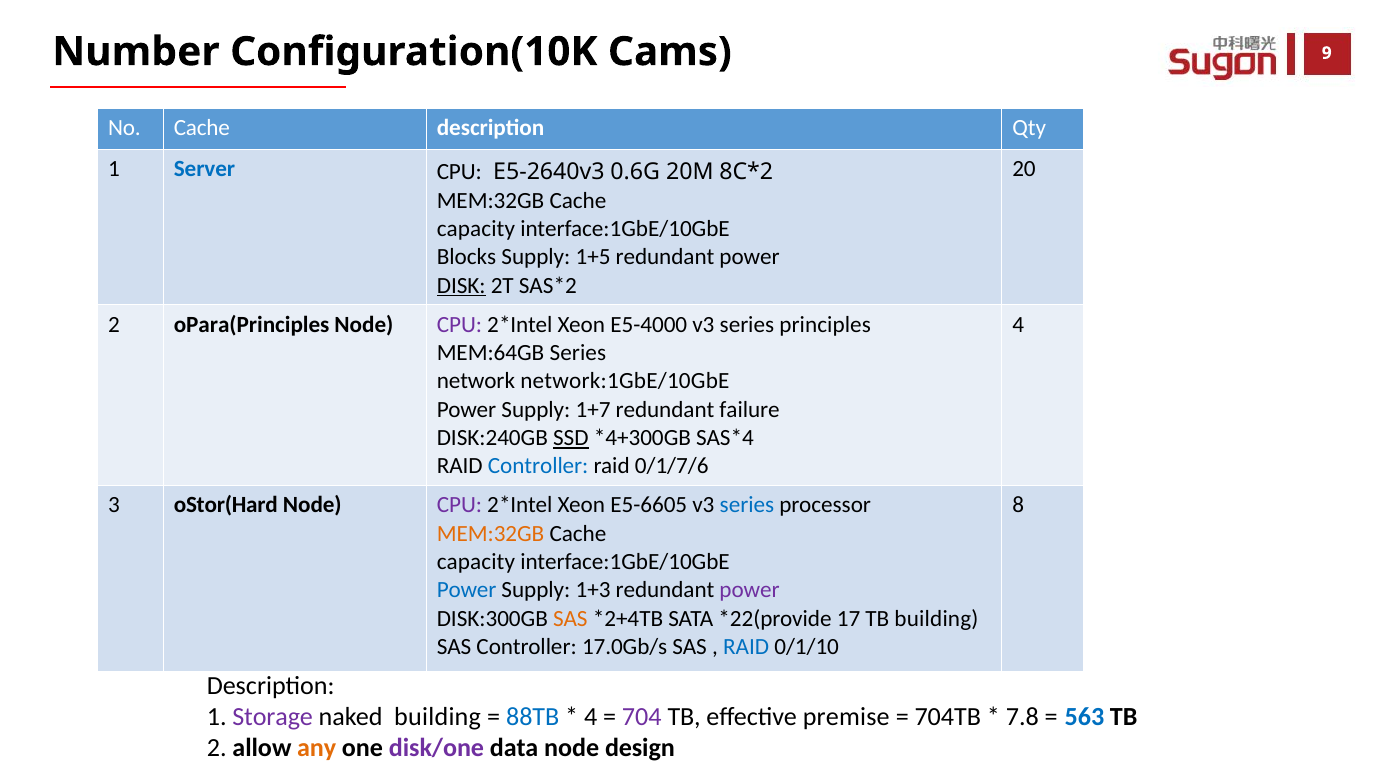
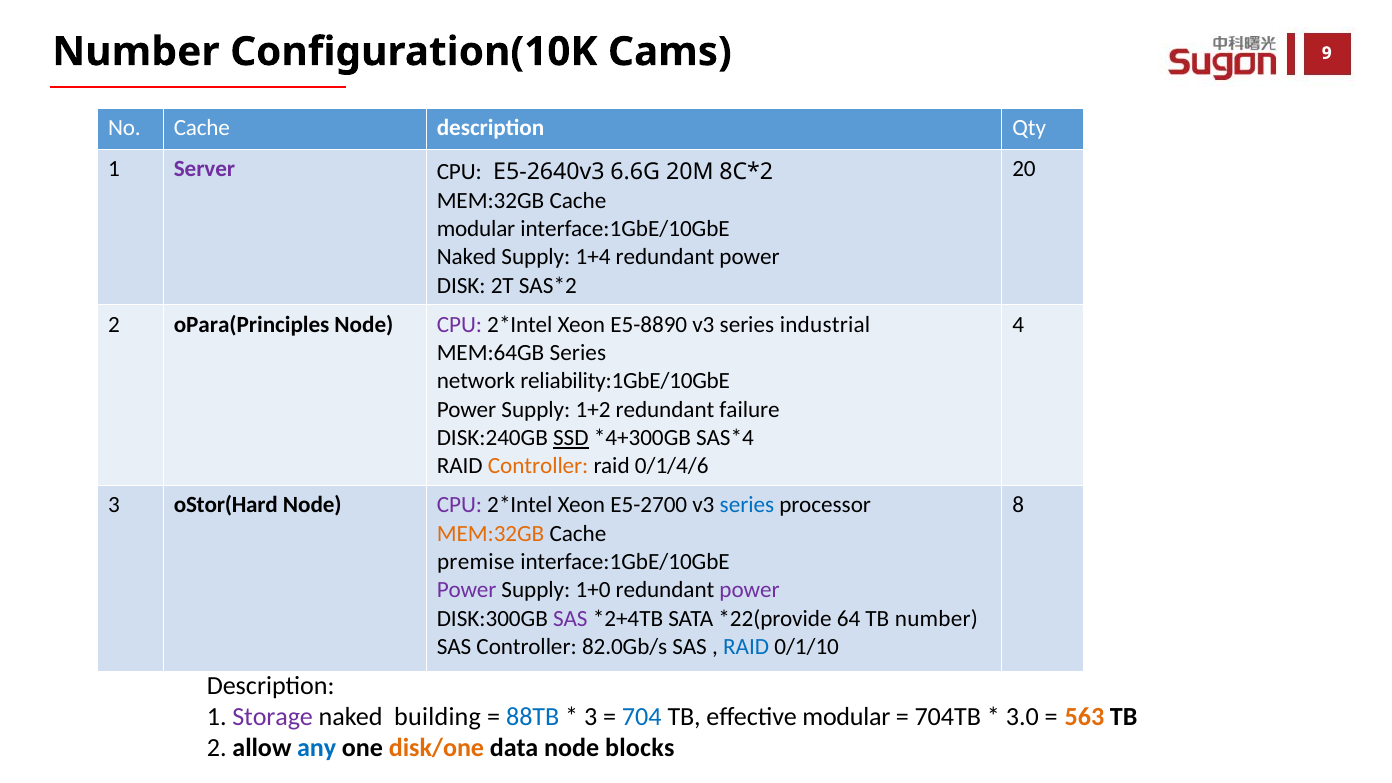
Server colour: blue -> purple (204, 169)
0.6G: 0.6G -> 6.6G (635, 172)
capacity: capacity -> modular (476, 229)
Blocks: Blocks -> Naked (467, 257)
1+5: 1+5 -> 1+4 (593, 257)
DISK underline: present -> none (461, 286)
E5-4000: E5-4000 -> E5-8890 (649, 324)
principles: principles -> industrial (825, 324)
network:1GbE/10GbE: network:1GbE/10GbE -> reliability:1GbE/10GbE (625, 381)
1+7: 1+7 -> 1+2 (593, 409)
Controller colour: blue -> orange (538, 466)
0/1/7/6: 0/1/7/6 -> 0/1/4/6 (672, 466)
E5-6605: E5-6605 -> E5-2700 (649, 505)
capacity: capacity -> premise (476, 562)
Power colour: blue -> purple (467, 590)
1+3: 1+3 -> 1+0 (593, 590)
SAS colour: orange -> purple (570, 618)
17: 17 -> 64 (849, 618)
TB building: building -> number (936, 618)
17.0Gb/s: 17.0Gb/s -> 82.0Gb/s (625, 647)
4: 4 -> 3 (591, 717)
704 colour: purple -> blue (642, 717)
effective premise: premise -> modular (846, 717)
7.8: 7.8 -> 3.0 (1022, 717)
563 colour: blue -> orange (1084, 717)
any colour: orange -> blue (317, 748)
disk/one colour: purple -> orange (437, 748)
design: design -> blocks (640, 748)
